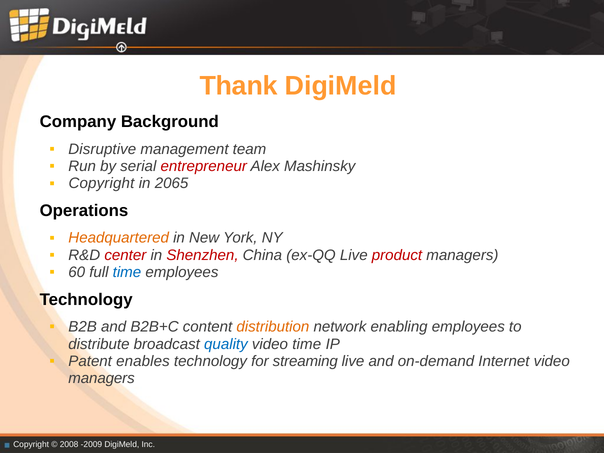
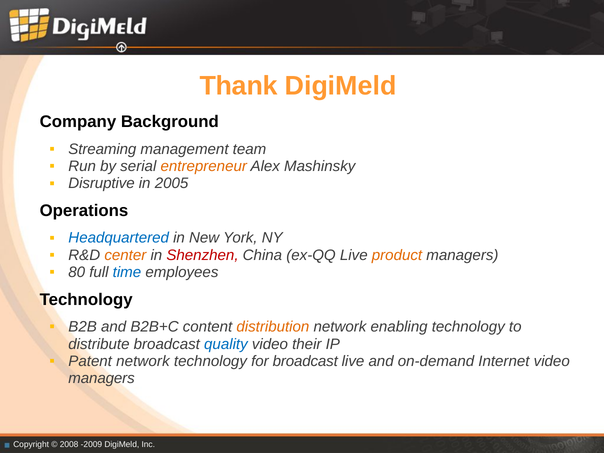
Disruptive: Disruptive -> Streaming (102, 149)
entrepreneur colour: red -> orange (204, 166)
Copyright: Copyright -> Disruptive (102, 183)
2065: 2065 -> 2005 (172, 183)
Headquartered colour: orange -> blue (119, 238)
center colour: red -> orange (125, 255)
product colour: red -> orange (397, 255)
60: 60 -> 80 (77, 272)
enabling employees: employees -> technology (468, 327)
video time: time -> their (307, 344)
Patent enables: enables -> network (143, 361)
for streaming: streaming -> broadcast (305, 361)
